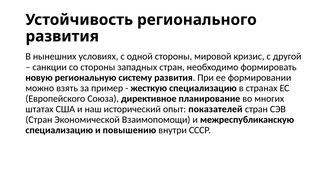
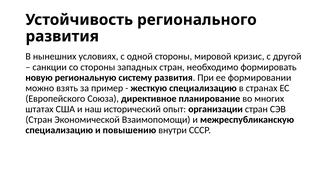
показателей: показателей -> организации (216, 109)
